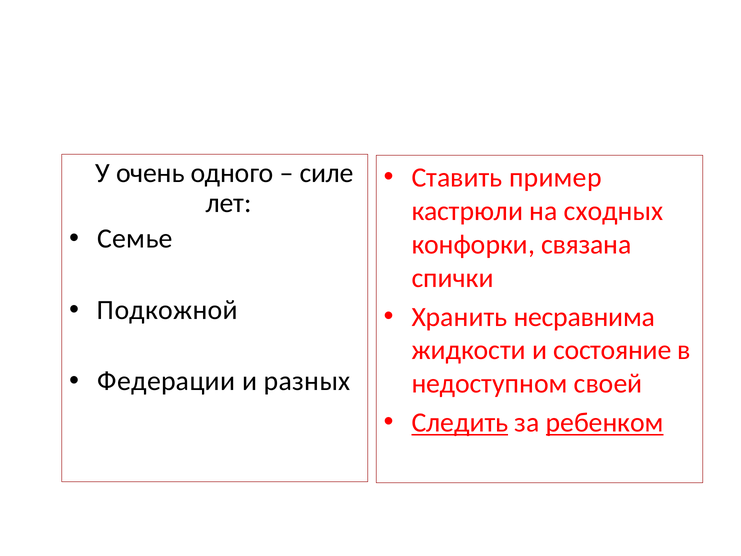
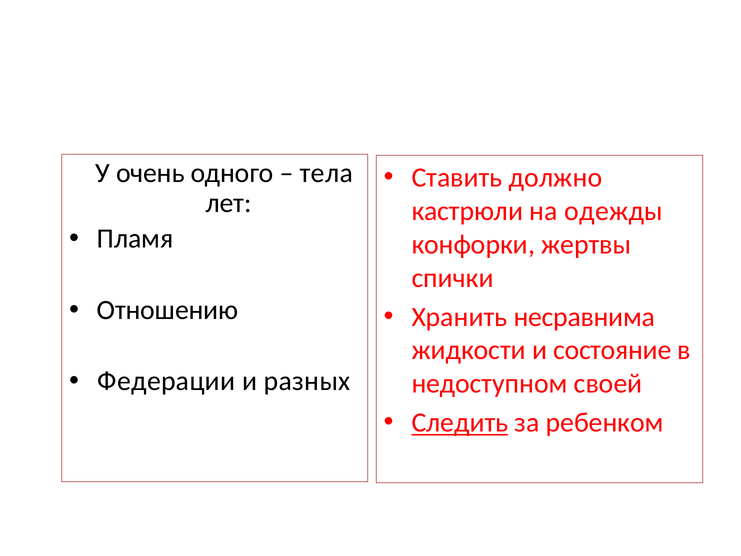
силе: силе -> тела (326, 173)
пример: пример -> должно (555, 178)
сходных: сходных -> одежды (614, 211)
Семье: Семье -> Пламя (135, 239)
связана: связана -> жертвы (586, 244)
Подкожной: Подкожной -> Отношению (168, 310)
ребенком underline: present -> none (605, 422)
